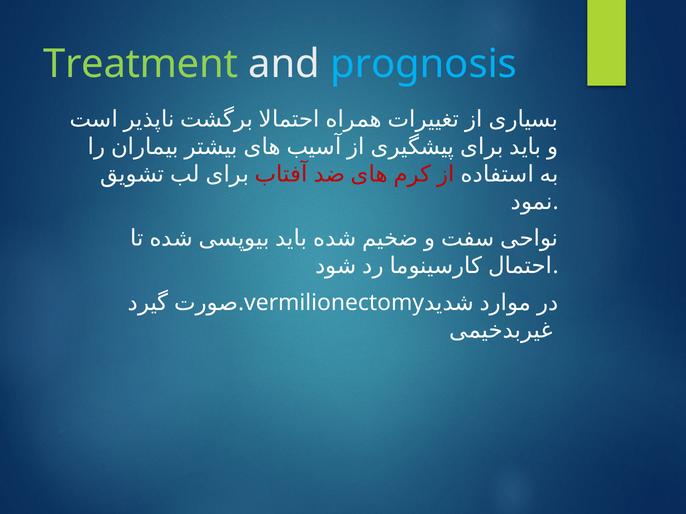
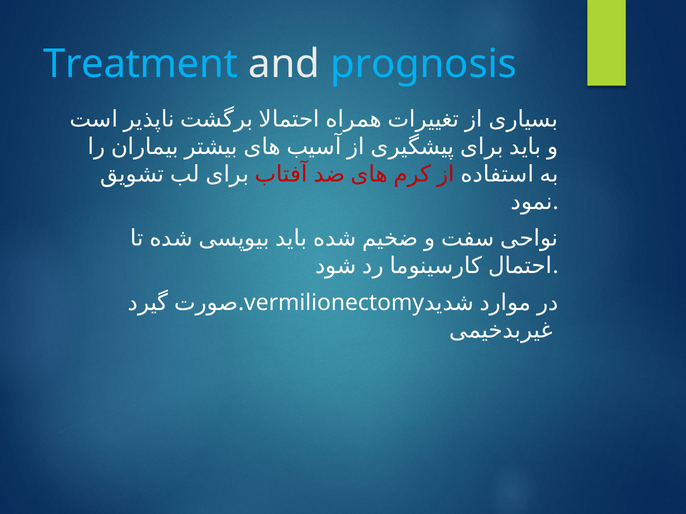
Treatment colour: light green -> light blue (141, 64)
